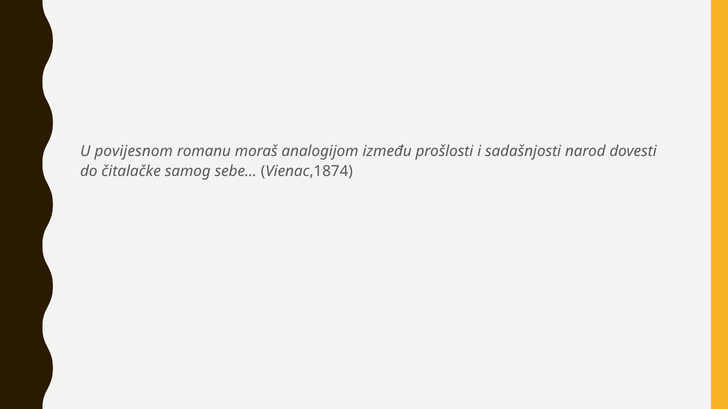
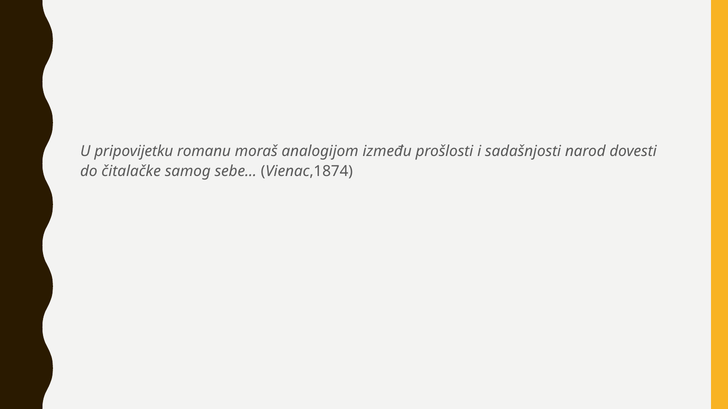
povijesnom: povijesnom -> pripovijetku (134, 151)
